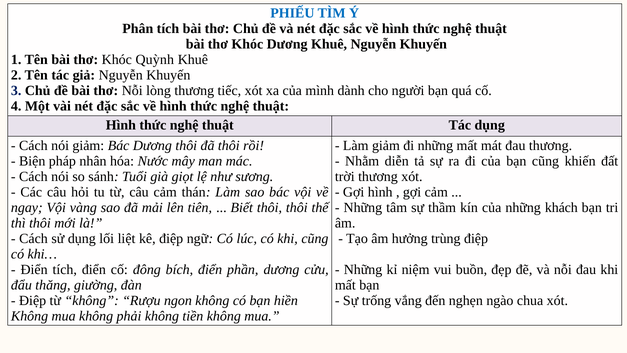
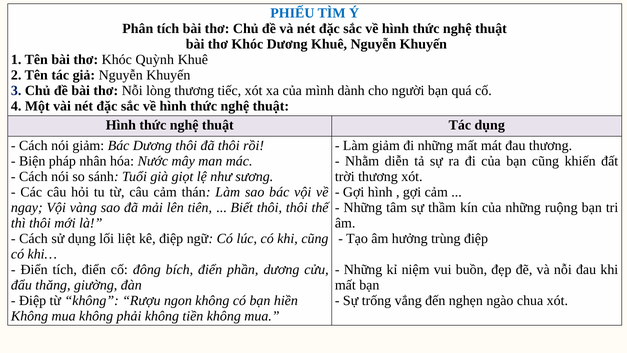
khách: khách -> ruộng (561, 208)
